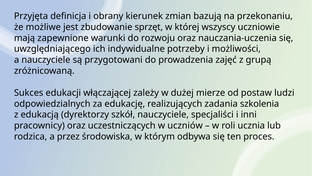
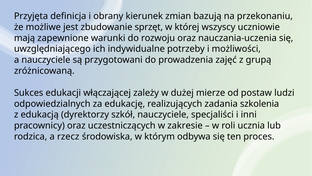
uczniów: uczniów -> zakresie (185, 125)
przez: przez -> rzecz (68, 136)
